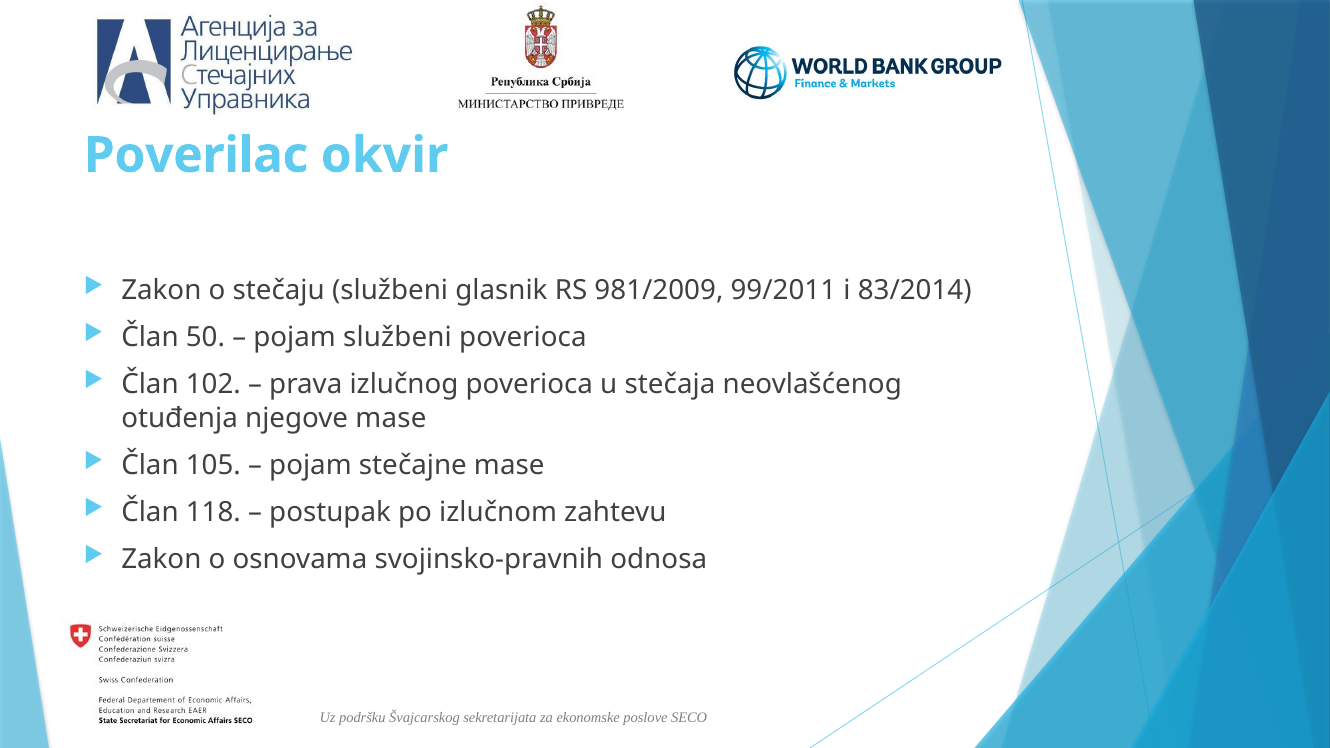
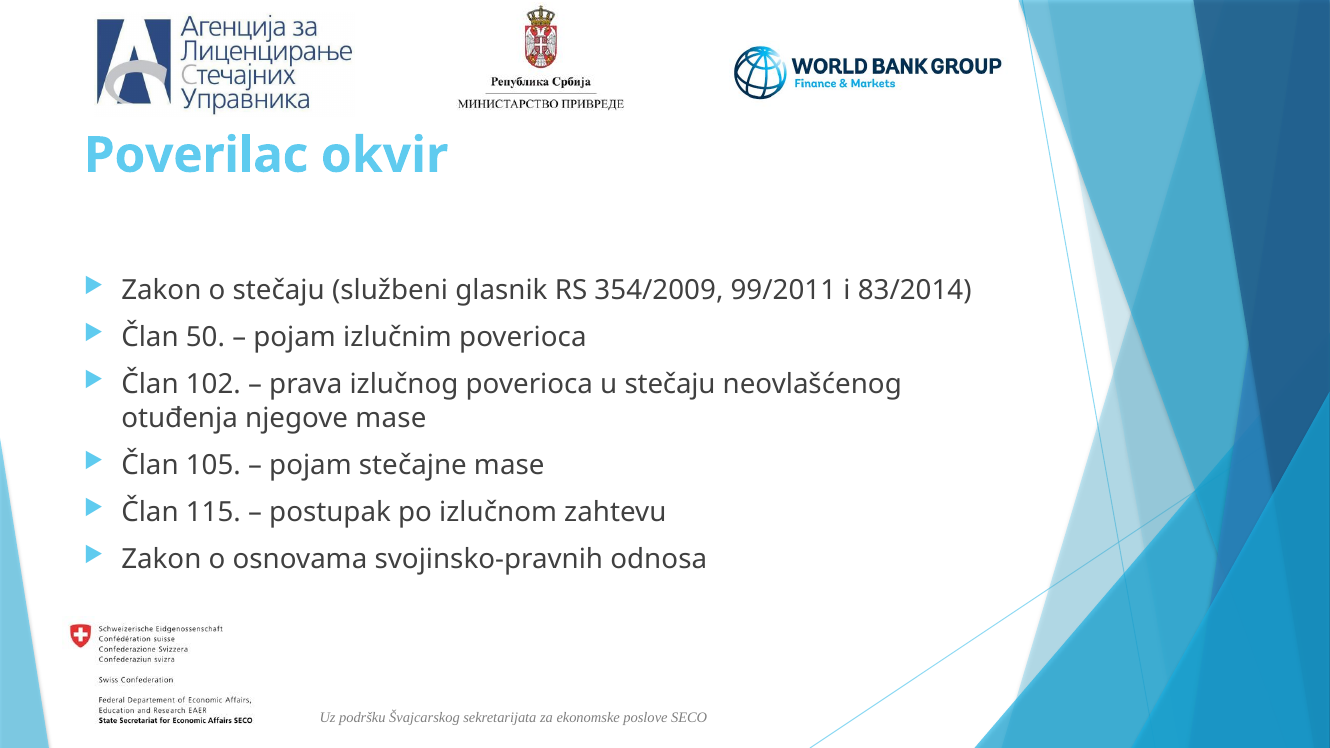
981/2009: 981/2009 -> 354/2009 (659, 290)
pojam službeni: službeni -> izlučnim (397, 338)
u stečaja: stečaja -> stečaju (670, 385)
118: 118 -> 115 (213, 512)
